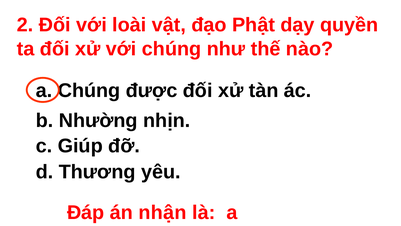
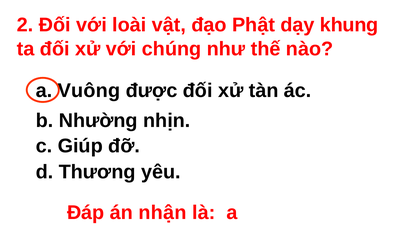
quyền: quyền -> khung (349, 25)
a Chúng: Chúng -> Vuông (89, 90)
